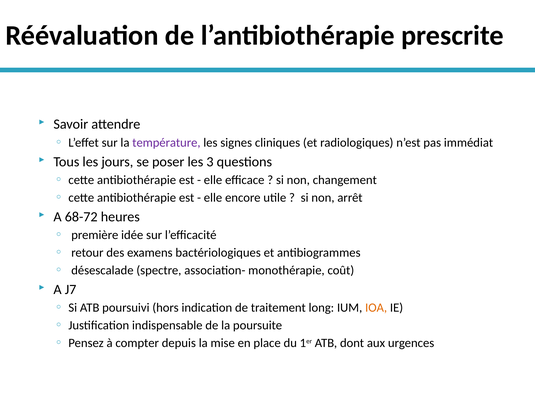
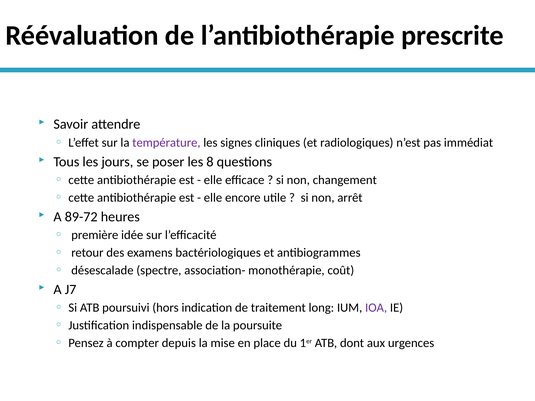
3: 3 -> 8 (210, 162)
68-72: 68-72 -> 89-72 (81, 217)
IOA colour: orange -> purple (376, 308)
